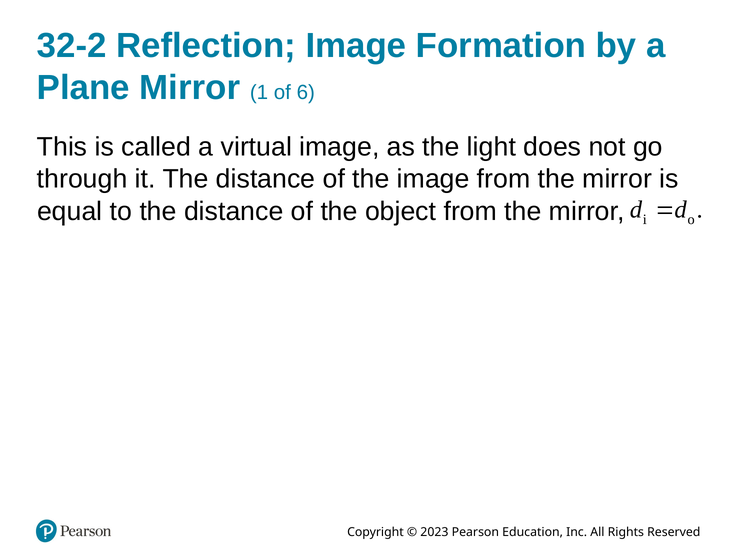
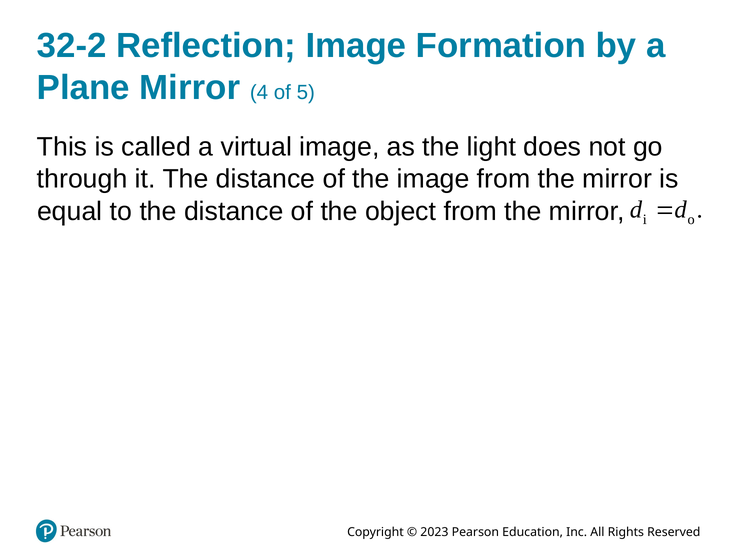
1: 1 -> 4 (259, 92)
6: 6 -> 5 (306, 92)
